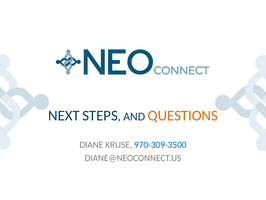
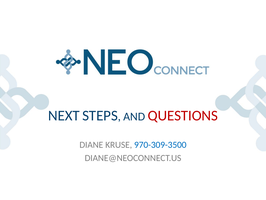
QUESTIONS colour: orange -> red (183, 115)
